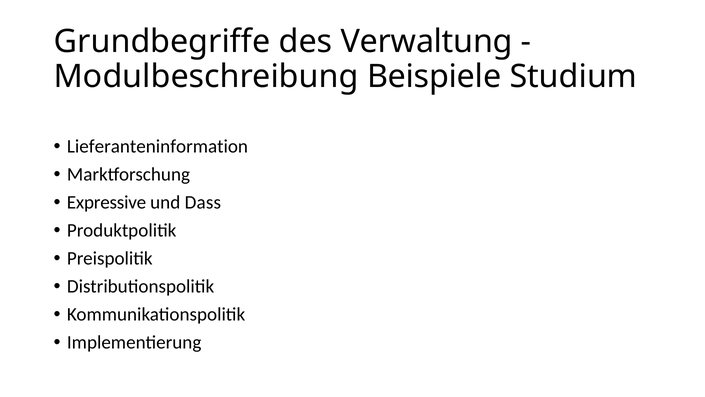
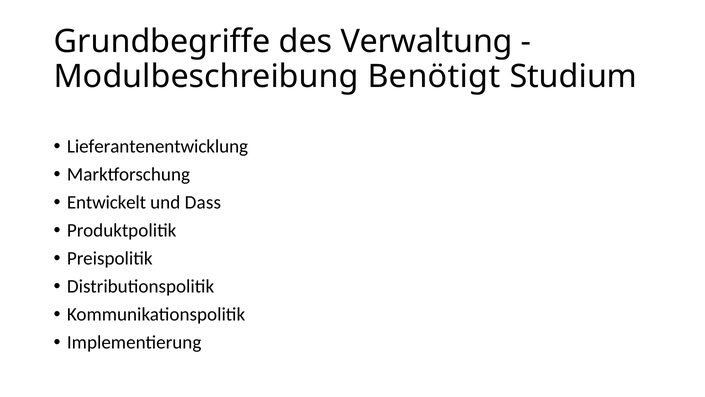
Beispiele: Beispiele -> Benötigt (434, 77)
Lieferanteninformation: Lieferanteninformation -> Lieferantenentwicklung (158, 146)
Expressive: Expressive -> Entwickelt (107, 202)
